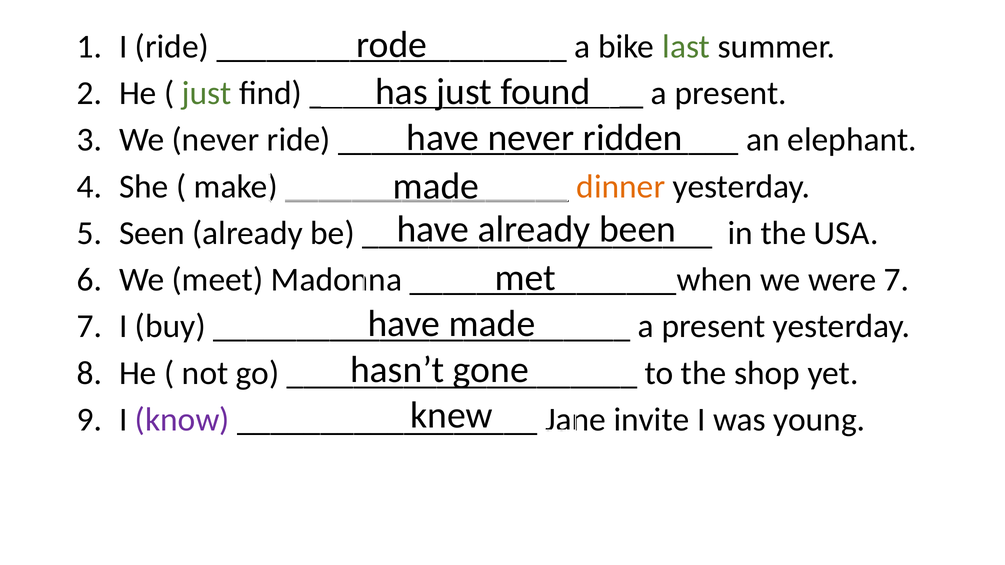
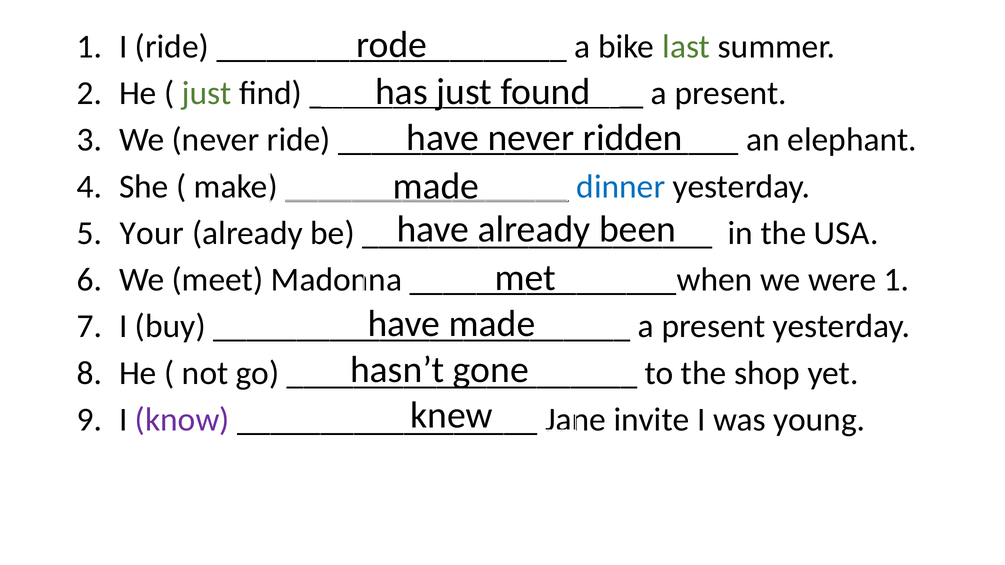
dinner colour: orange -> blue (621, 187)
Seen: Seen -> Your (152, 233)
were 7: 7 -> 1 (897, 280)
